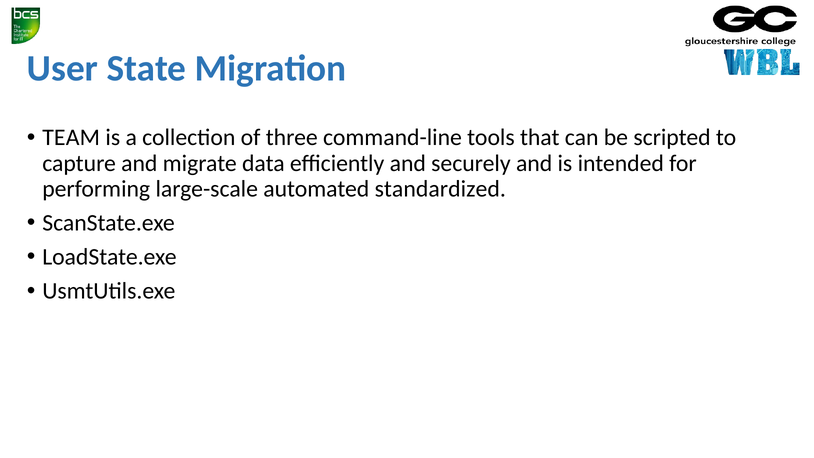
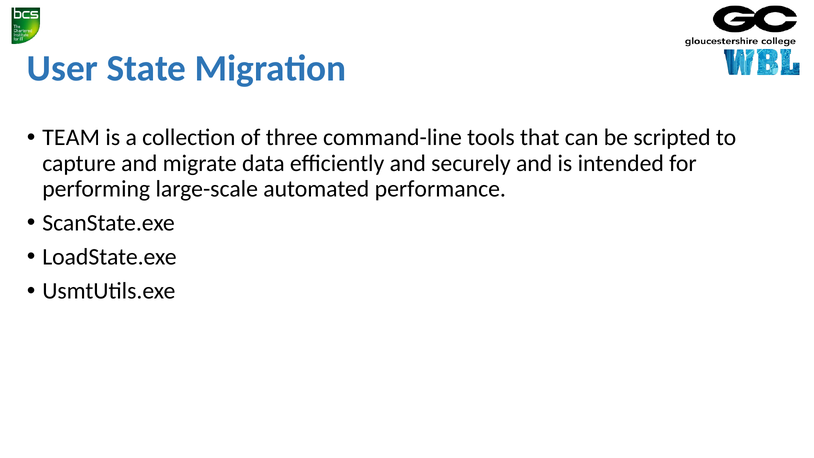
standardized: standardized -> performance (440, 189)
